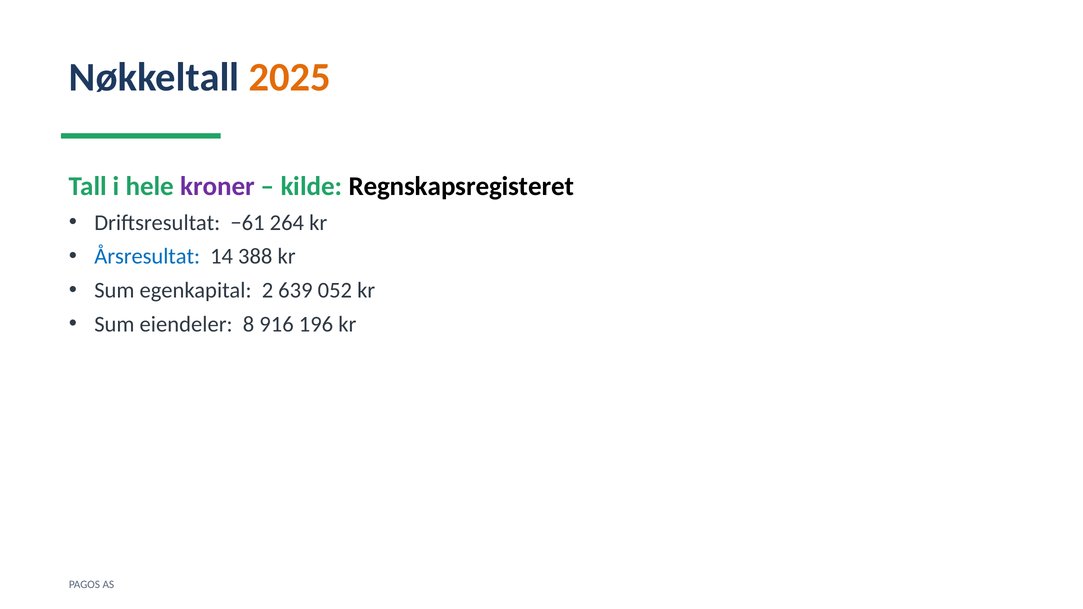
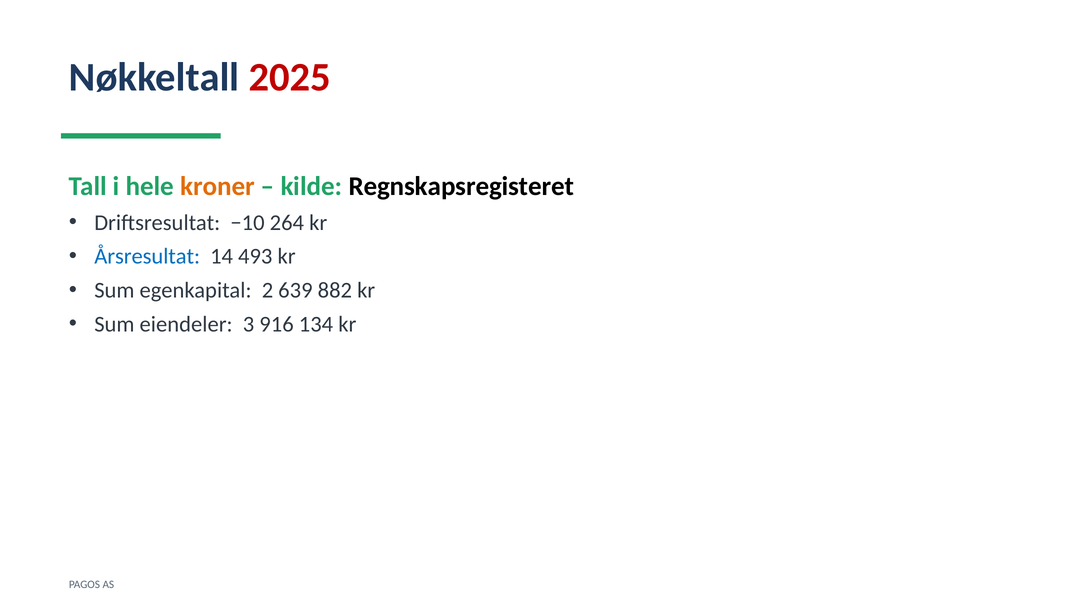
2025 colour: orange -> red (290, 77)
kroner colour: purple -> orange (218, 186)
−61: −61 -> −10 (248, 223)
388: 388 -> 493 (255, 257)
052: 052 -> 882 (335, 290)
8: 8 -> 3 (249, 324)
196: 196 -> 134 (316, 324)
